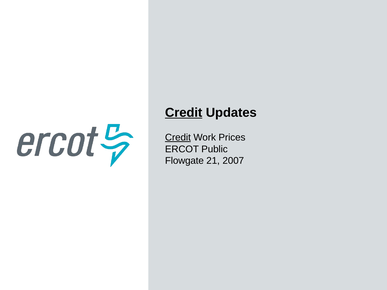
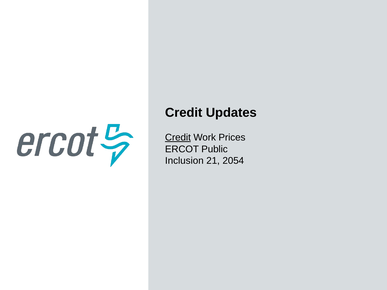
Credit underline: present -> none (184, 113)
Flowgate: Flowgate -> Inclusion (184, 161)
2007: 2007 -> 2054 (233, 161)
